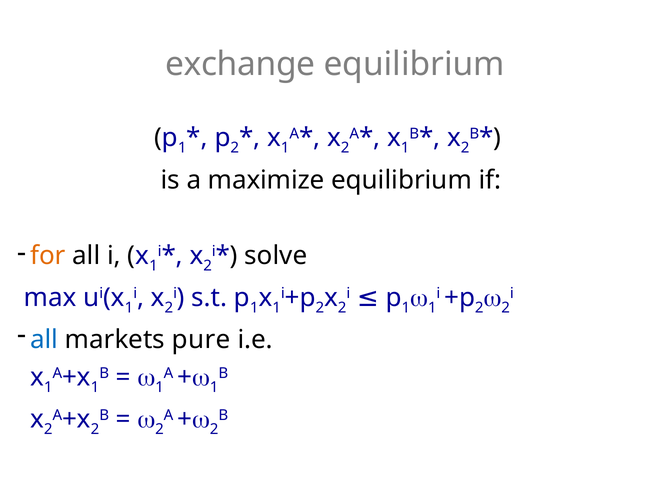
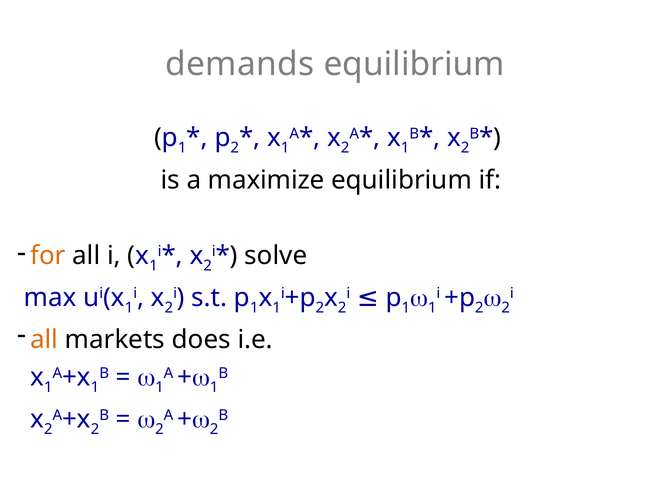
exchange: exchange -> demands (240, 64)
all colour: blue -> orange (44, 340)
pure: pure -> does (201, 340)
